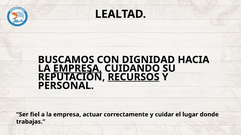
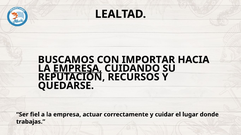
DIGNIDAD: DIGNIDAD -> IMPORTAR (148, 60)
RECURSOS underline: present -> none (134, 77)
PERSONAL: PERSONAL -> QUEDARSE (66, 86)
